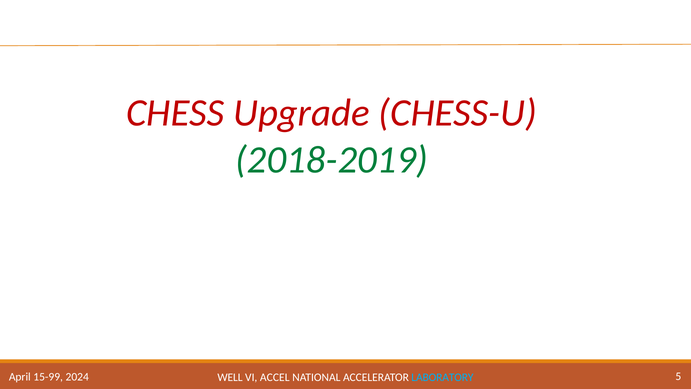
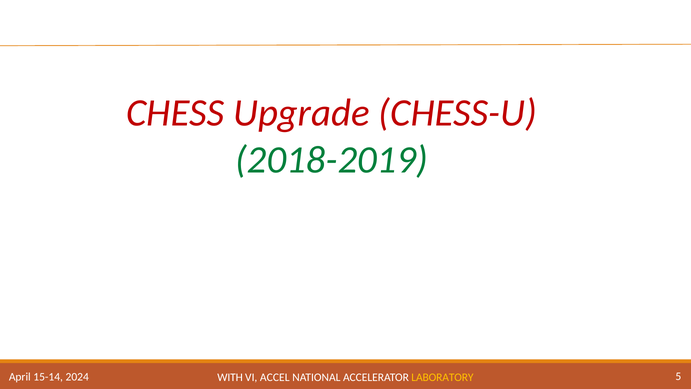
15-99: 15-99 -> 15-14 (48, 377)
WELL: WELL -> WITH (230, 377)
LABORATORY colour: light blue -> yellow (442, 377)
